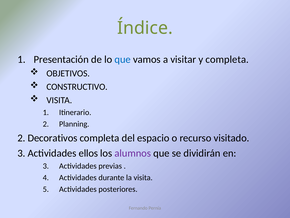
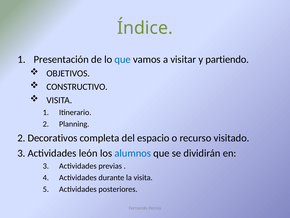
y completa: completa -> partiendo (227, 59)
ellos: ellos -> león (88, 153)
alumnos colour: purple -> blue (133, 153)
